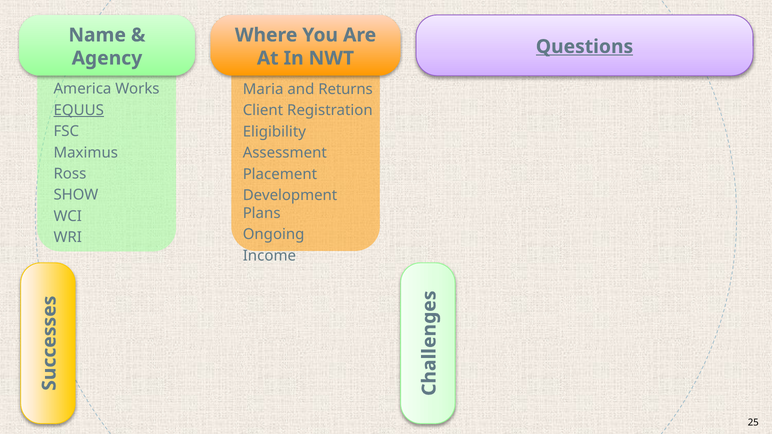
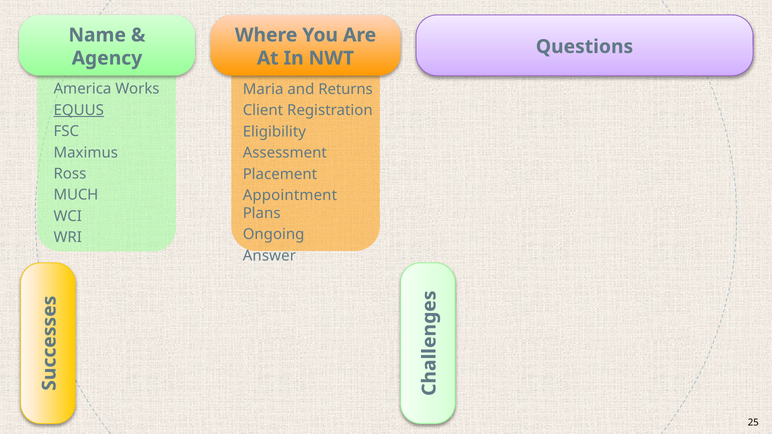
Questions underline: present -> none (585, 47)
SHOW: SHOW -> MUCH (76, 195)
Development: Development -> Appointment (290, 195)
Income: Income -> Answer (269, 256)
